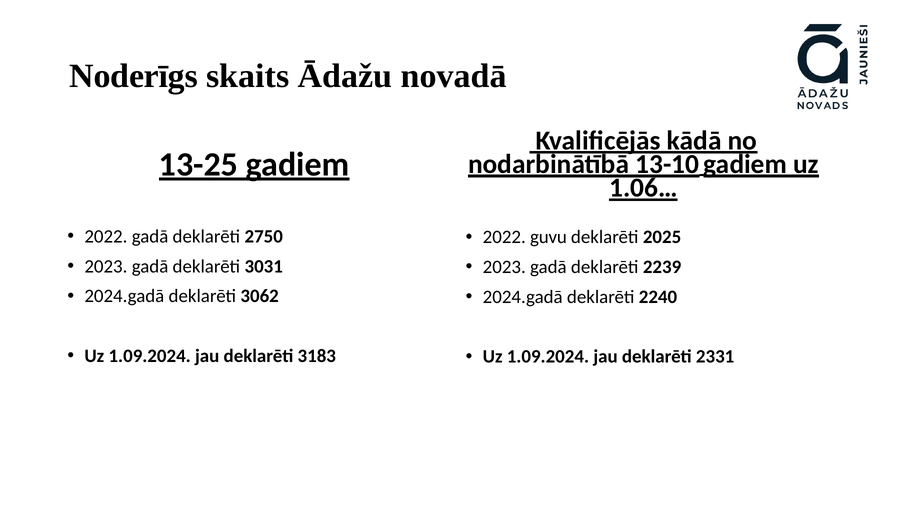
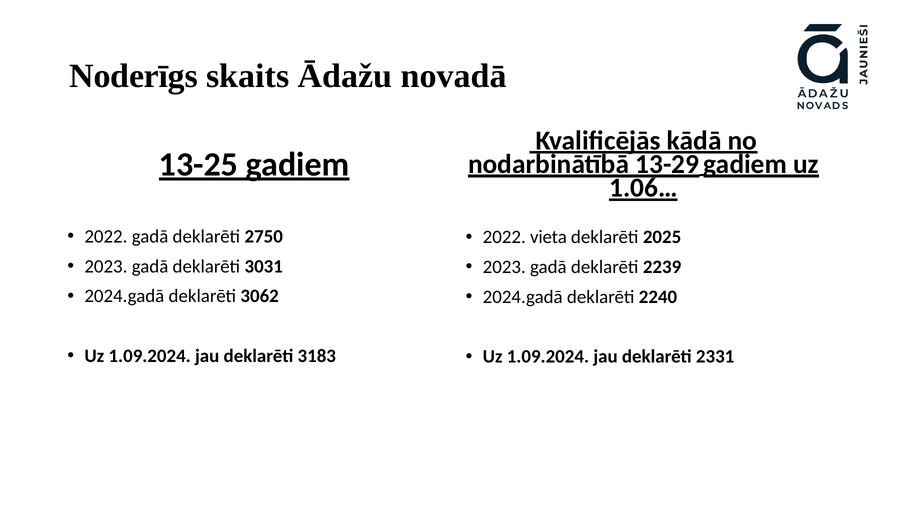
13-10: 13-10 -> 13-29 (667, 164)
guvu: guvu -> vieta (548, 237)
